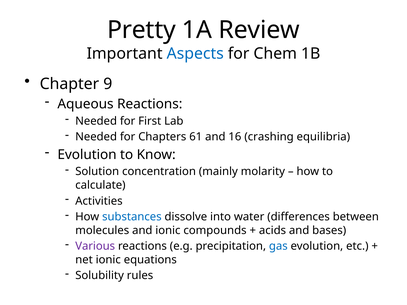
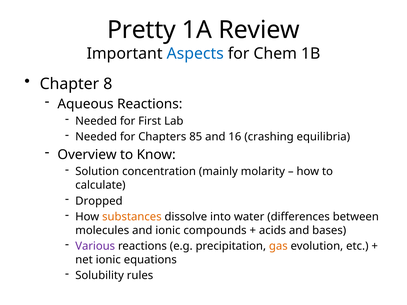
9: 9 -> 8 (108, 84)
61: 61 -> 85 (196, 137)
Evolution: Evolution -> Overview (87, 155)
Activities: Activities -> Dropped (99, 201)
substances colour: blue -> orange (132, 217)
gas colour: blue -> orange (278, 246)
